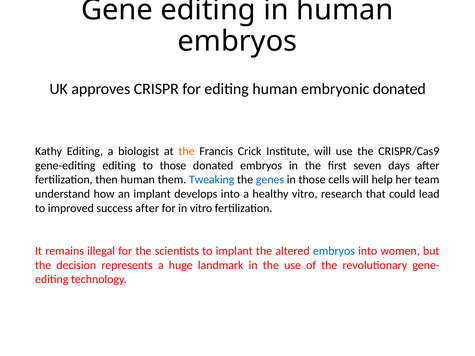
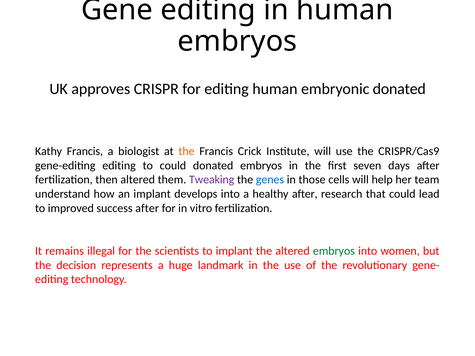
Kathy Editing: Editing -> Francis (85, 151)
to those: those -> could (173, 166)
then human: human -> altered (138, 180)
Tweaking colour: blue -> purple (212, 180)
healthy vitro: vitro -> after (305, 194)
embryos colour: blue -> green (334, 251)
